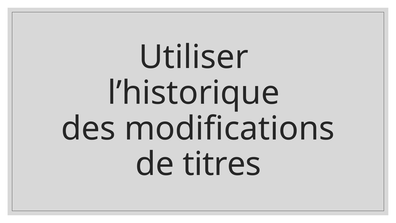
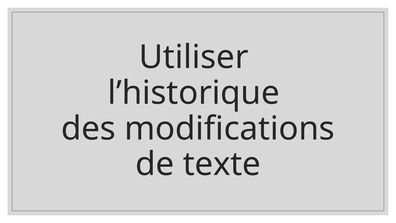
titres: titres -> texte (222, 164)
